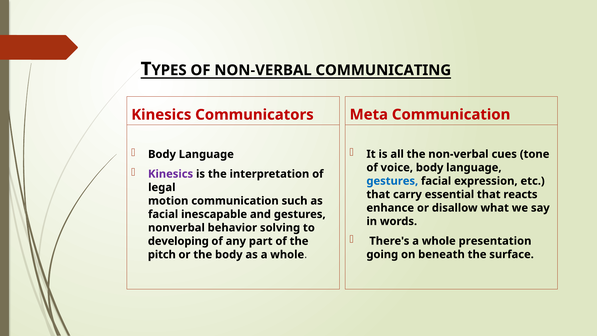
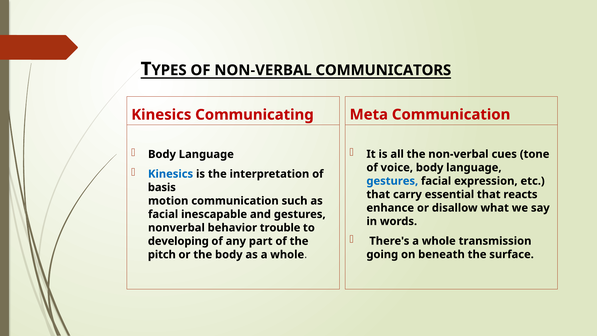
COMMUNICATING: COMMUNICATING -> COMMUNICATORS (383, 70)
Communicators: Communicators -> Communicating (254, 115)
Kinesics colour: purple -> blue (171, 174)
legal: legal -> basis (162, 187)
solving: solving -> trouble (280, 228)
presentation: presentation -> transmission (495, 241)
